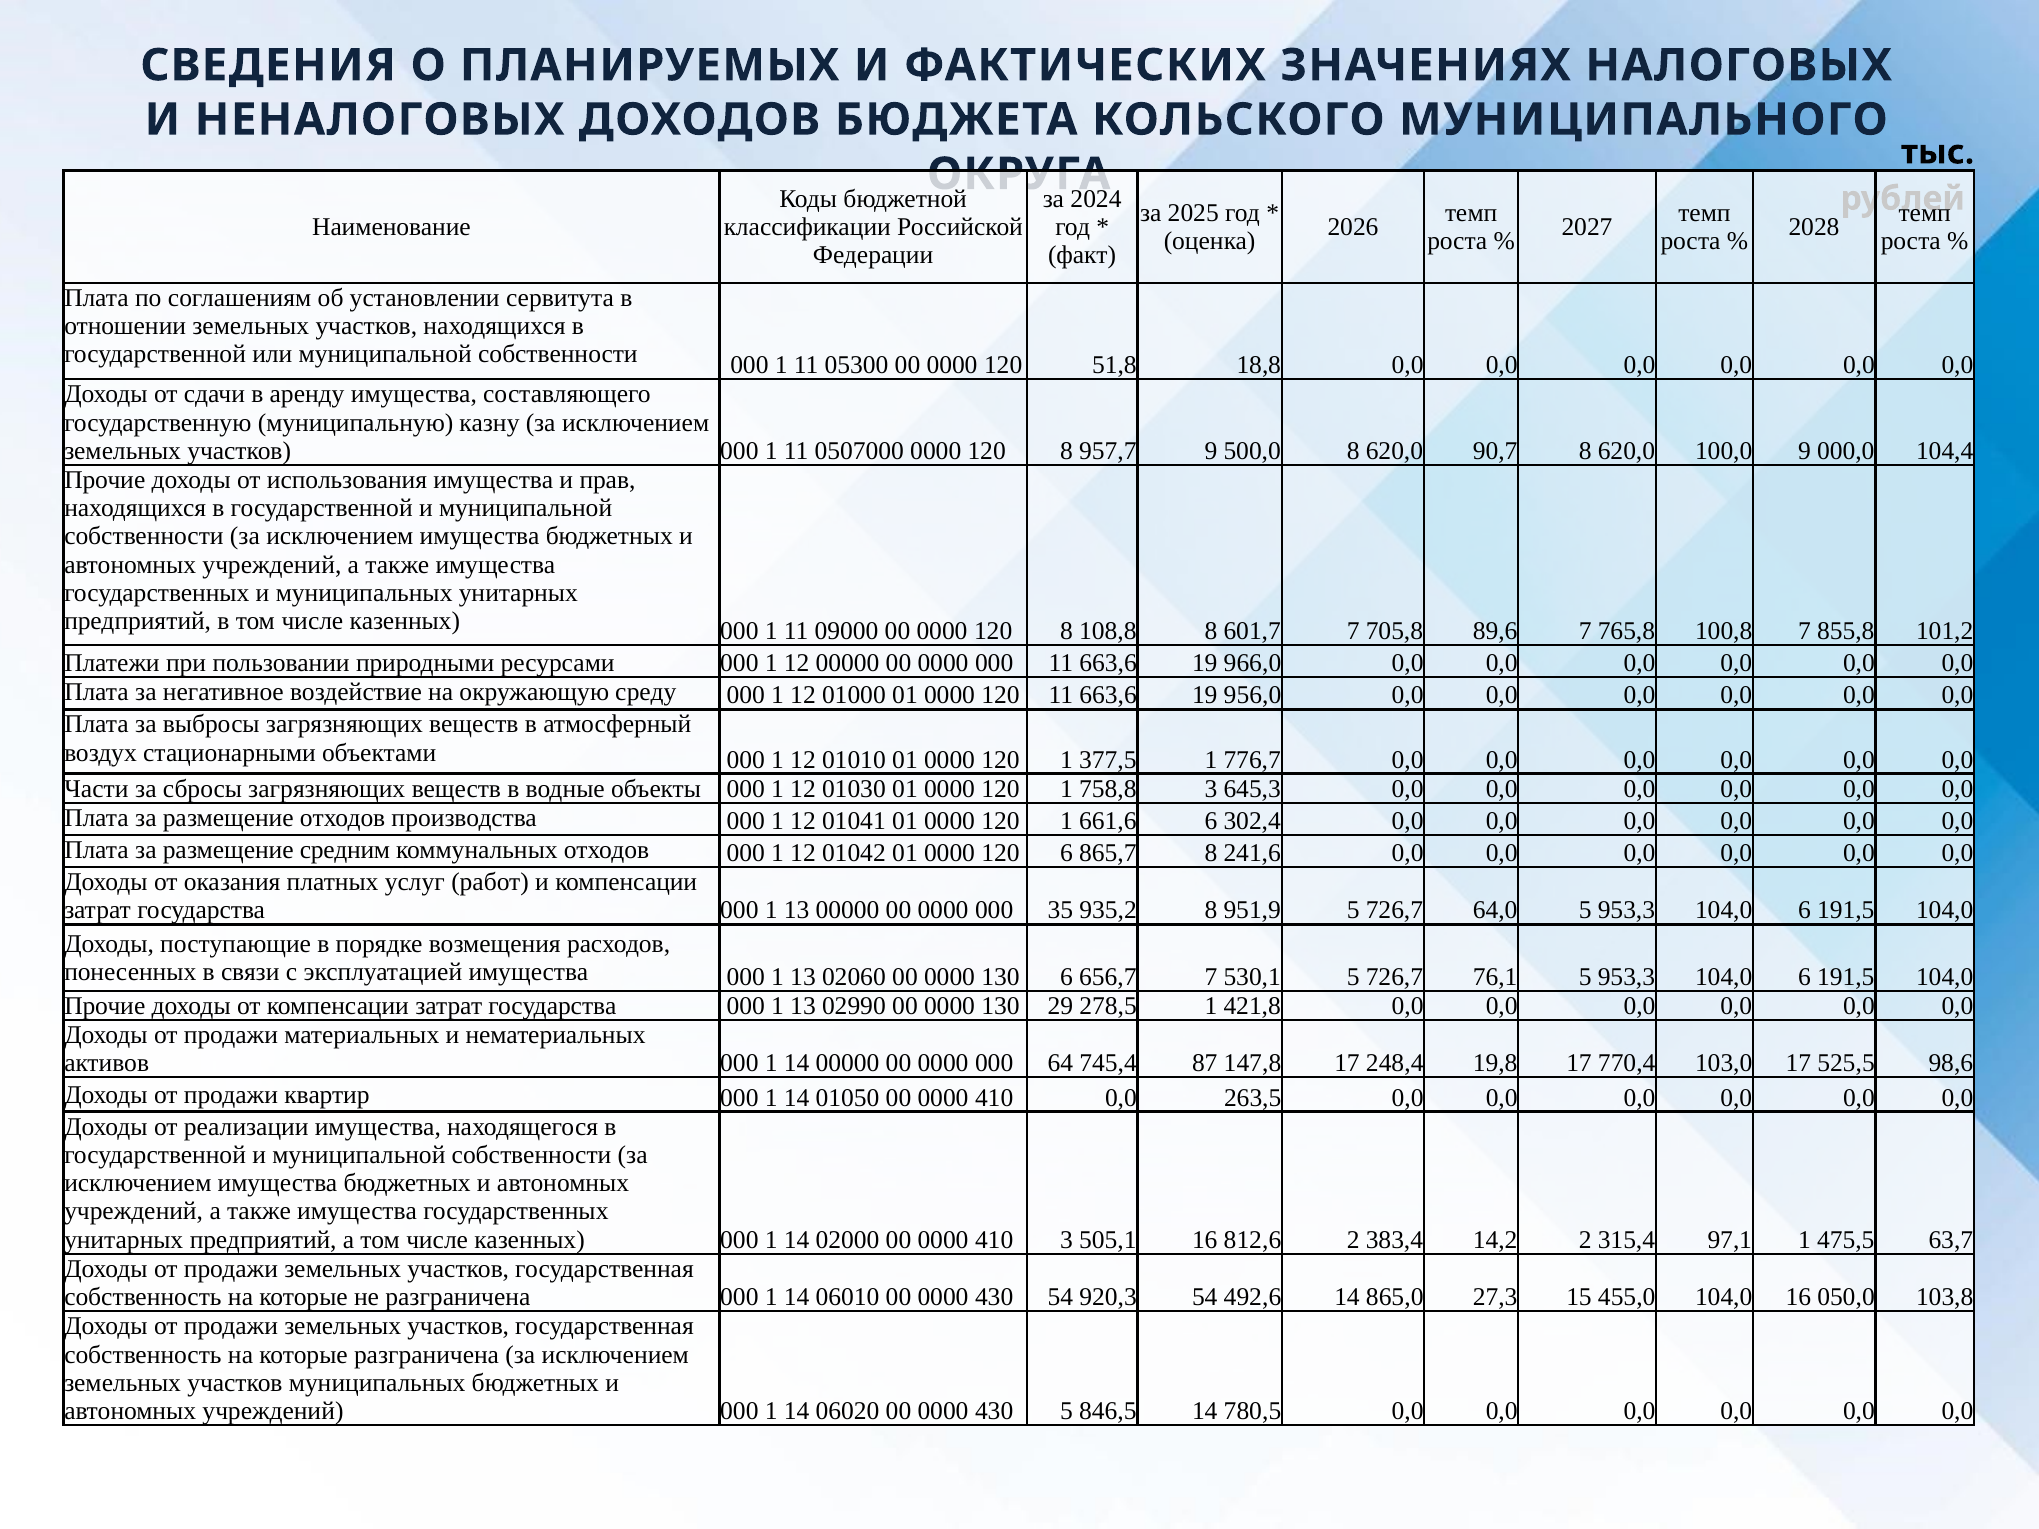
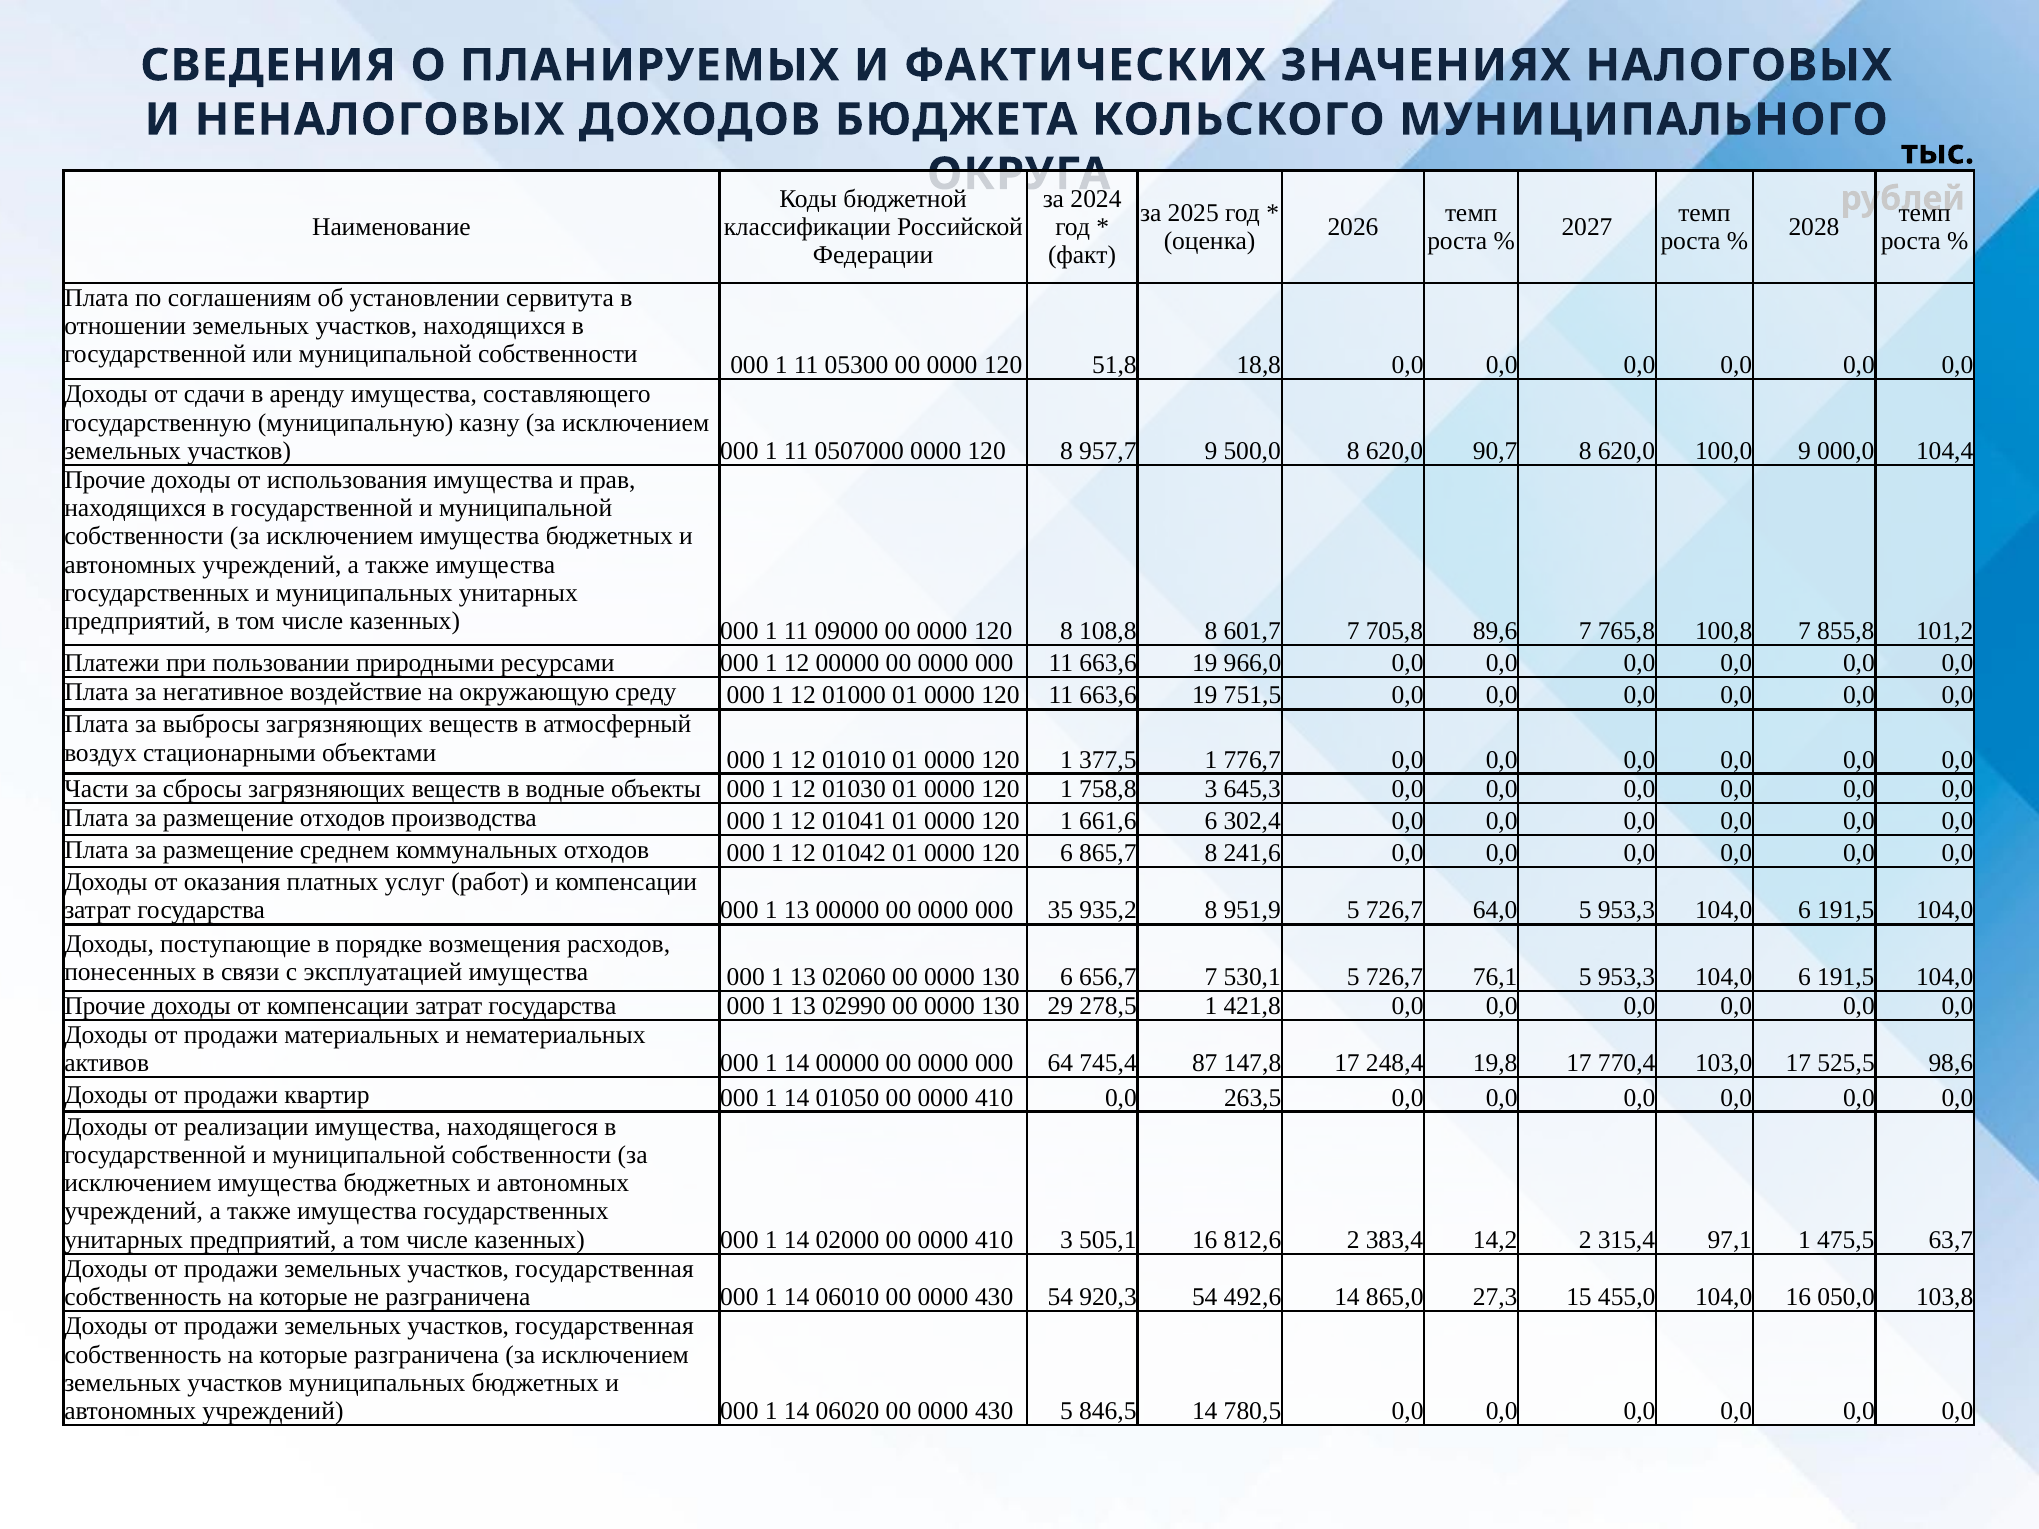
956,0: 956,0 -> 751,5 (1253, 696)
средним: средним -> среднем (345, 850)
